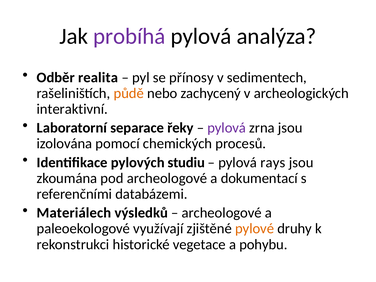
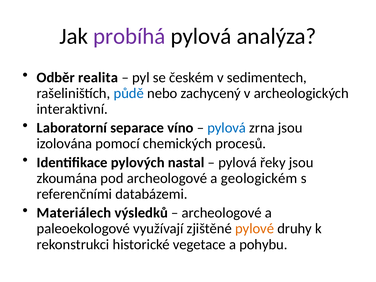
přínosy: přínosy -> českém (191, 77)
půdě colour: orange -> blue (129, 93)
řeky: řeky -> víno (180, 128)
pylová colour: purple -> blue (227, 128)
studiu: studiu -> nastal (186, 162)
rays: rays -> řeky (273, 162)
dokumentací: dokumentací -> geologickém (259, 178)
